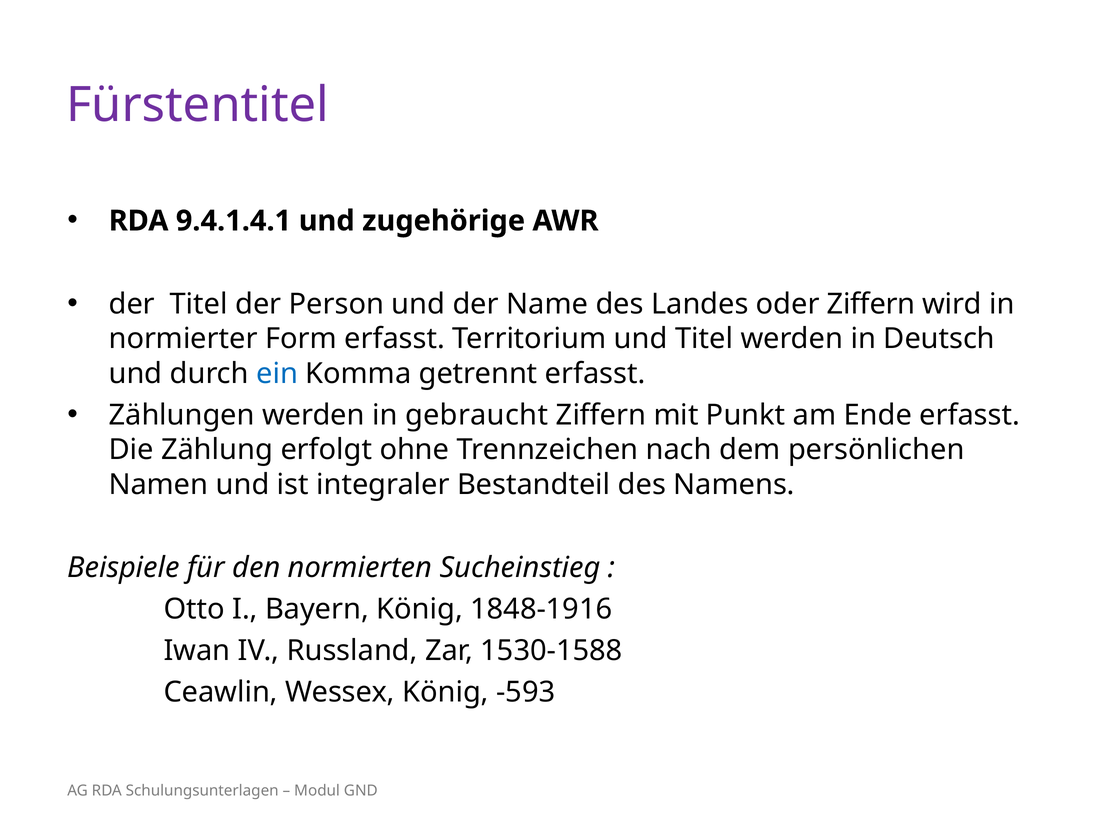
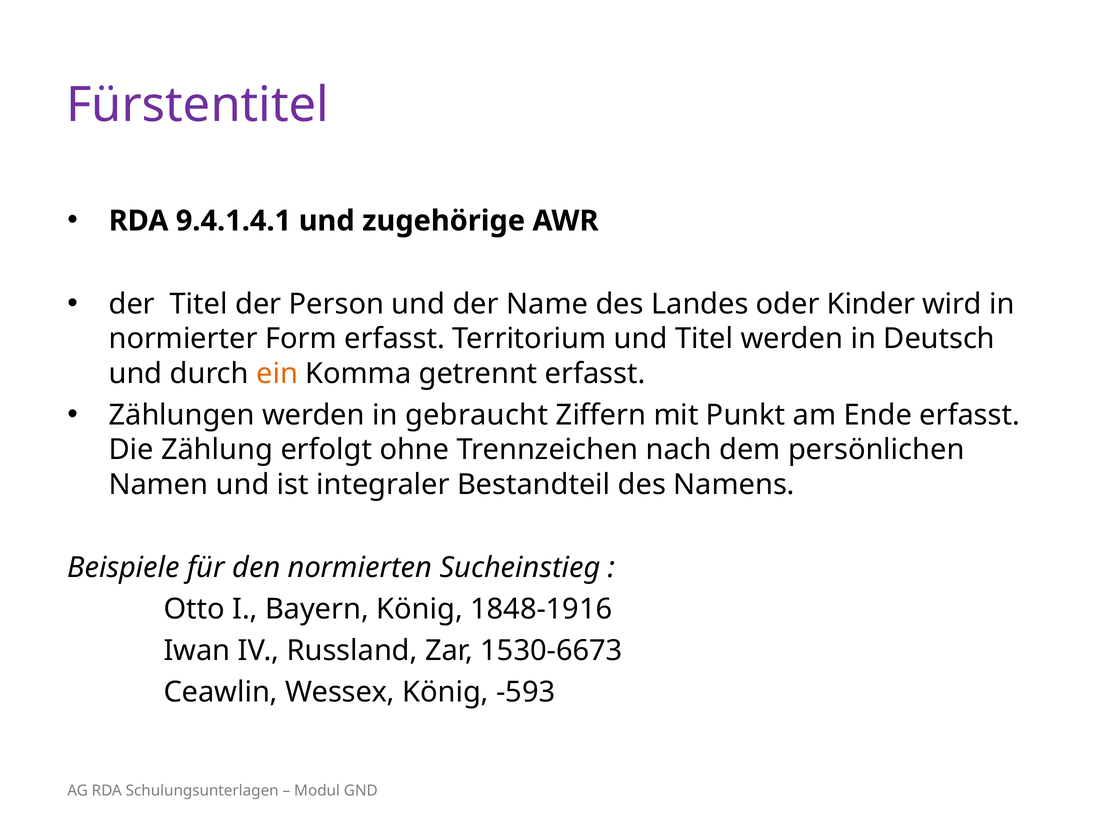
oder Ziffern: Ziffern -> Kinder (871, 304)
ein colour: blue -> orange (277, 374)
1530-1588: 1530-1588 -> 1530-6673 (551, 651)
